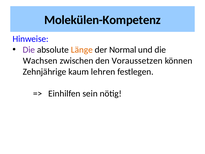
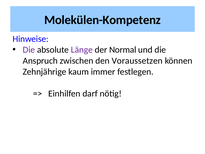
Länge colour: orange -> purple (82, 50)
Wachsen: Wachsen -> Anspruch (40, 61)
lehren: lehren -> immer (103, 72)
sein: sein -> darf (90, 93)
